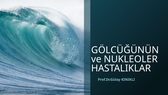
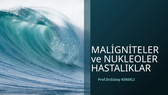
GÖLCÜĞÜNÜN: GÖLCÜĞÜNÜN -> MALİGNİTELER (125, 50)
